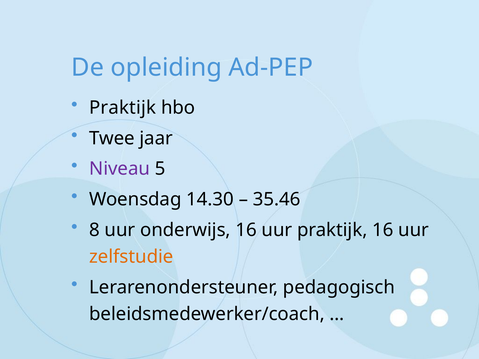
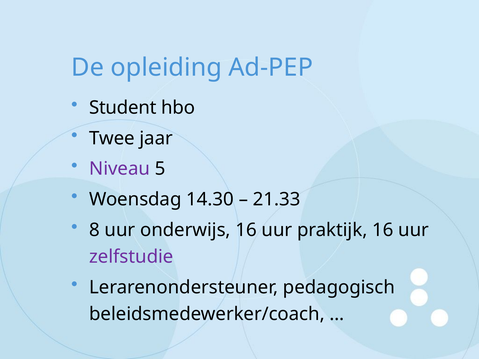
Praktijk: Praktijk -> Student (123, 108)
35.46: 35.46 -> 21.33 (277, 199)
zelfstudie colour: orange -> purple (131, 257)
